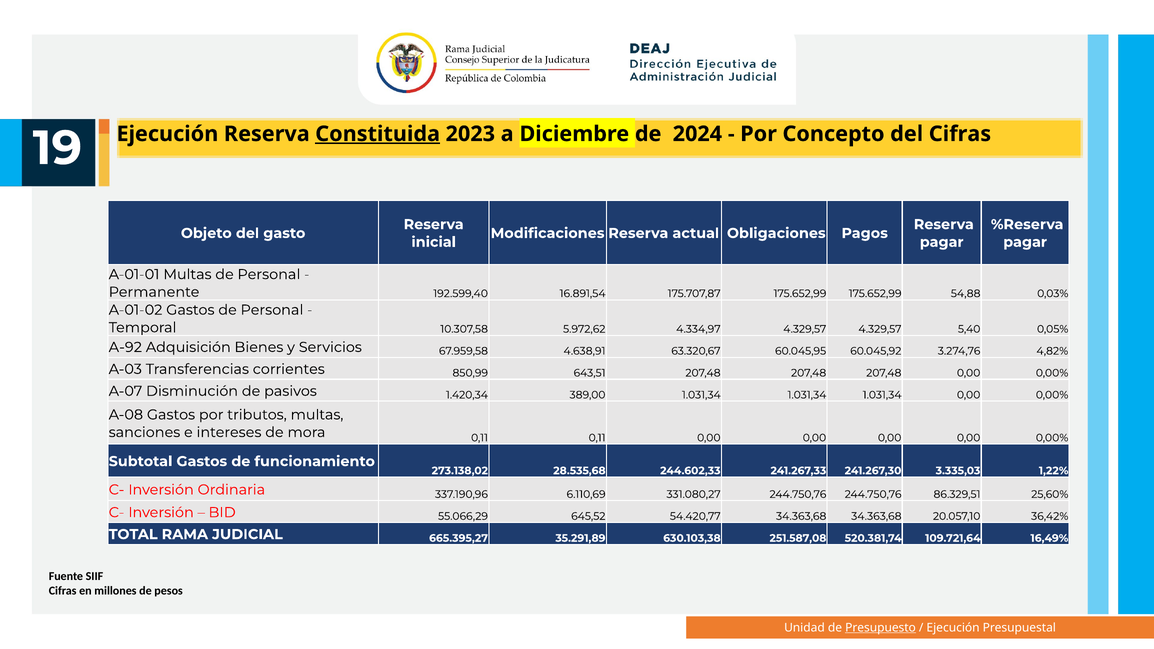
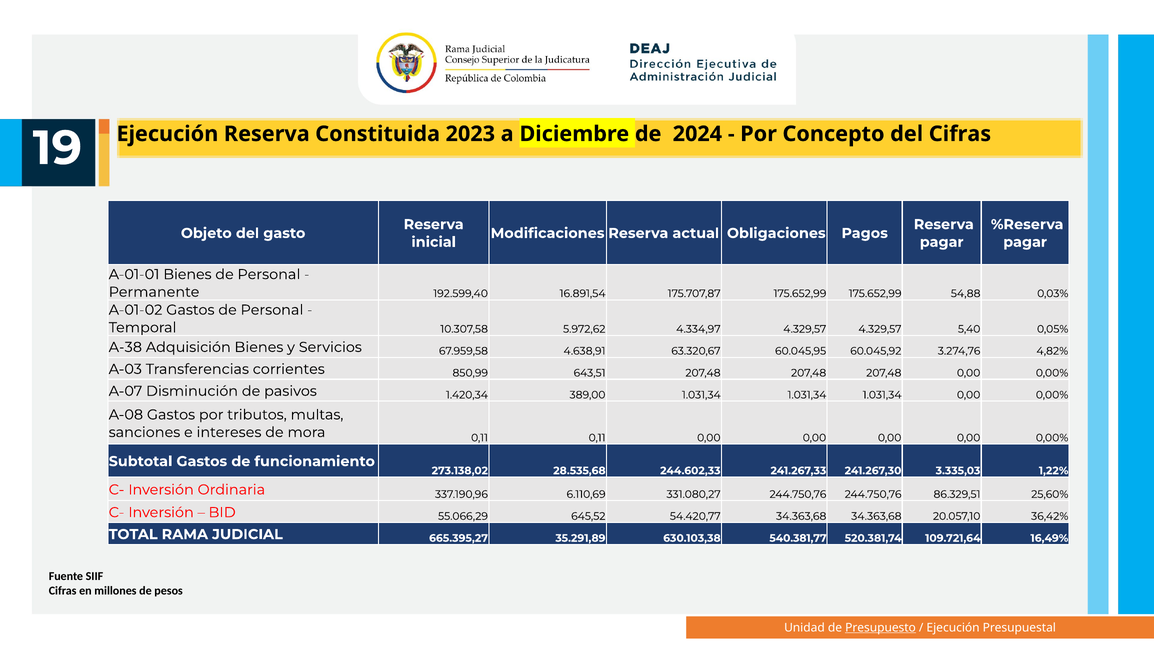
Constituida underline: present -> none (378, 134)
A-01-01 Multas: Multas -> Bienes (187, 274)
A-92: A-92 -> A-38 (125, 347)
251.587,08: 251.587,08 -> 540.381,77 (798, 538)
